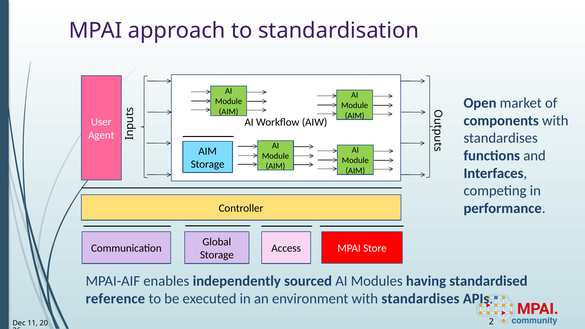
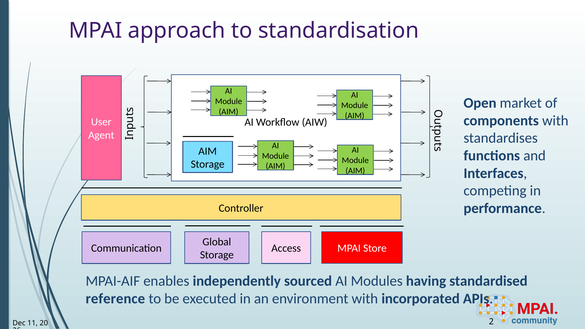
environment with standardises: standardises -> incorporated (421, 299)
